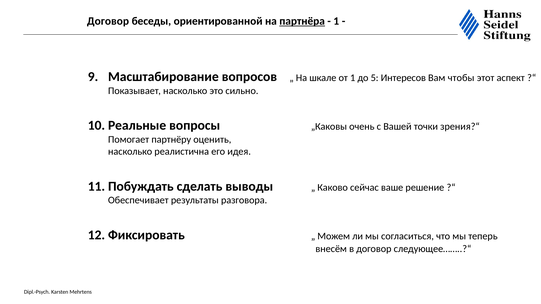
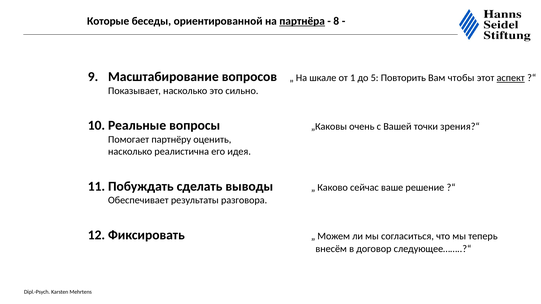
Договор: Договор -> Которые (108, 21)
1: 1 -> 8 (336, 21)
Интересов: Интересов -> Повторить (403, 78)
аспект underline: none -> present (511, 78)
